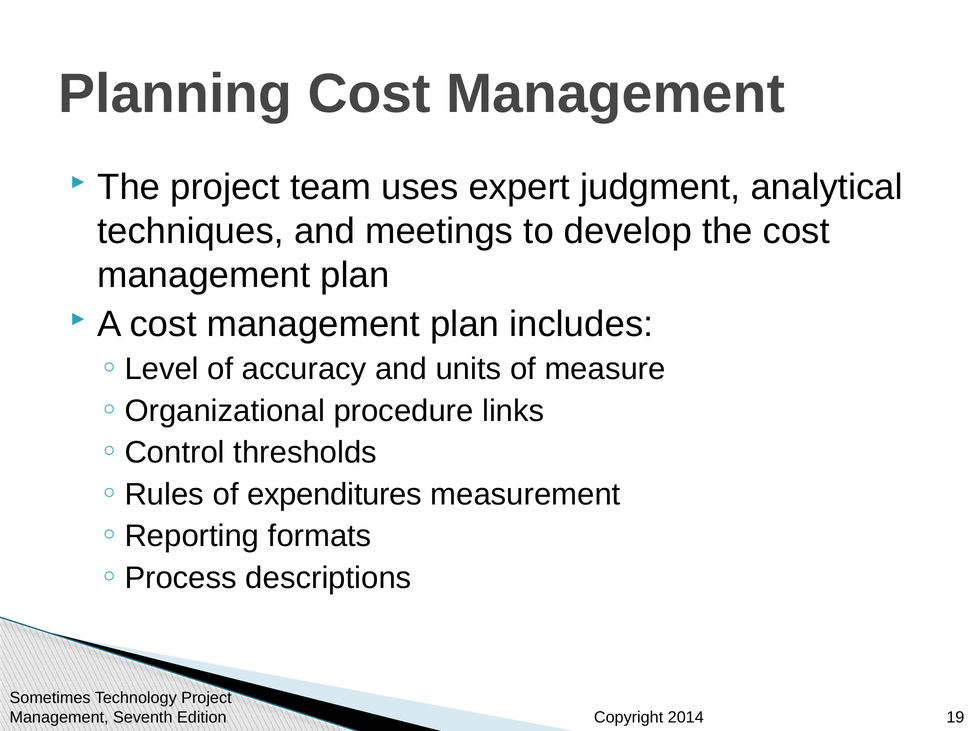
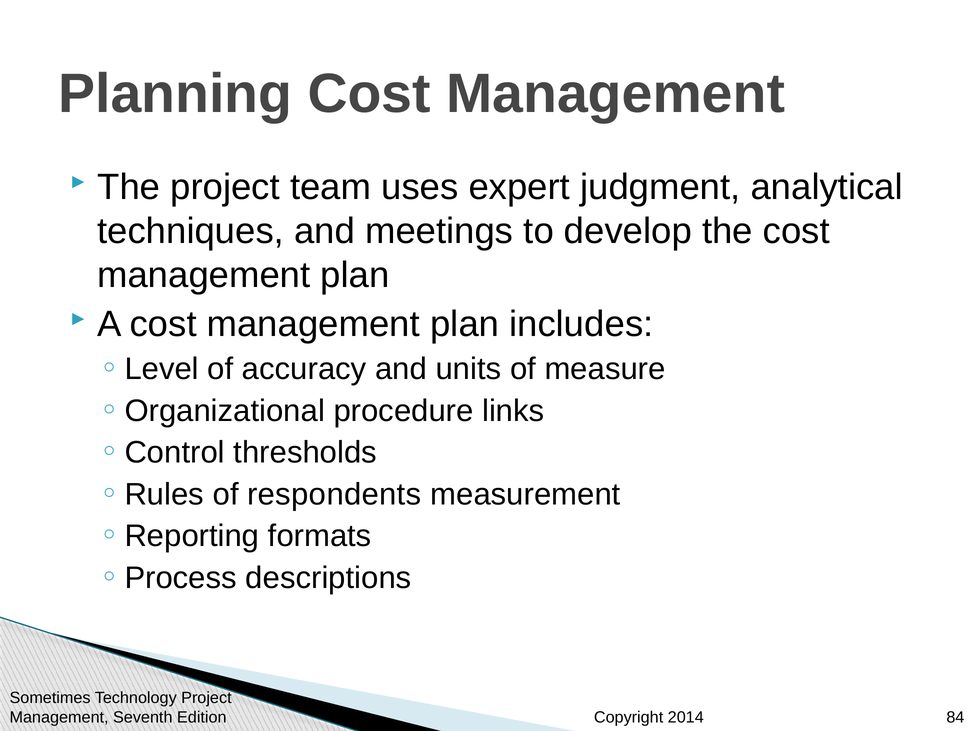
expenditures: expenditures -> respondents (334, 494)
19: 19 -> 84 (955, 717)
